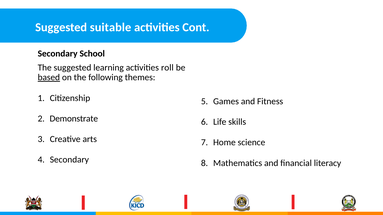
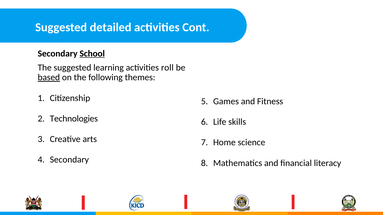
suitable: suitable -> detailed (111, 27)
School underline: none -> present (92, 54)
Demonstrate: Demonstrate -> Technologies (74, 119)
